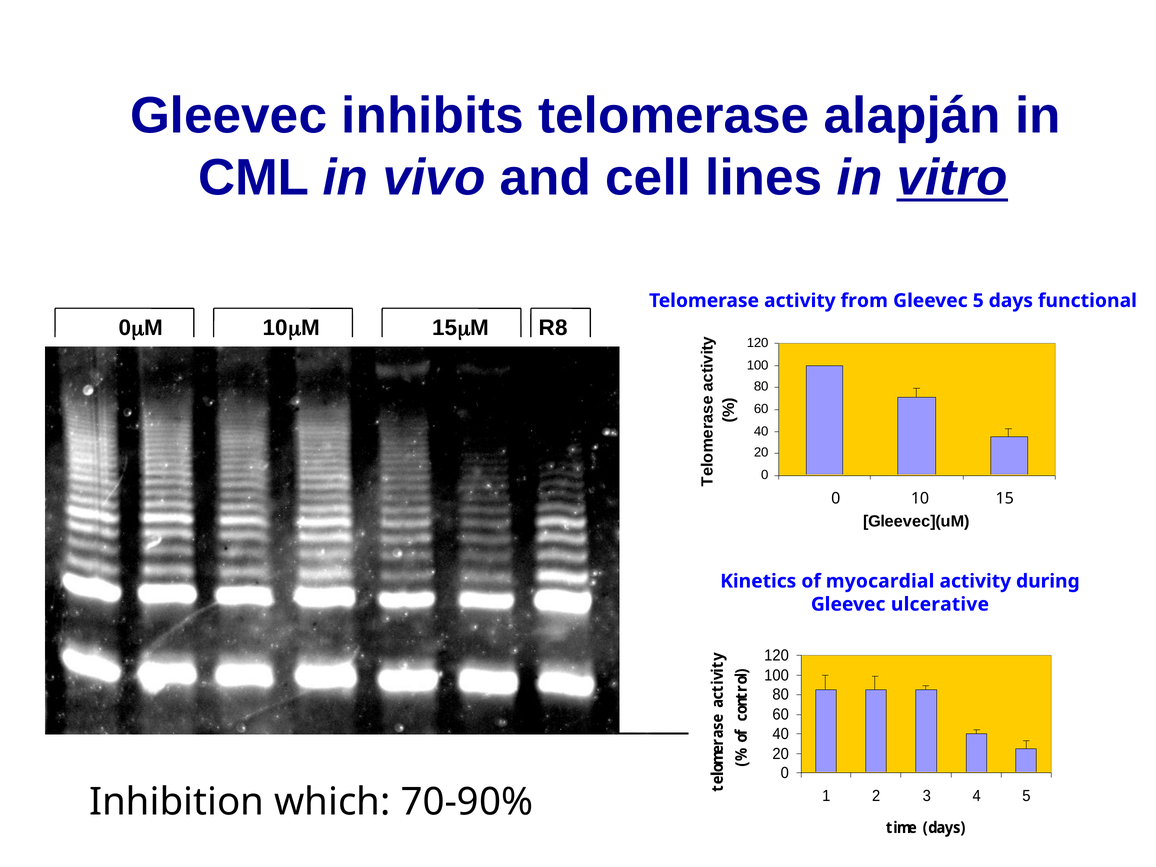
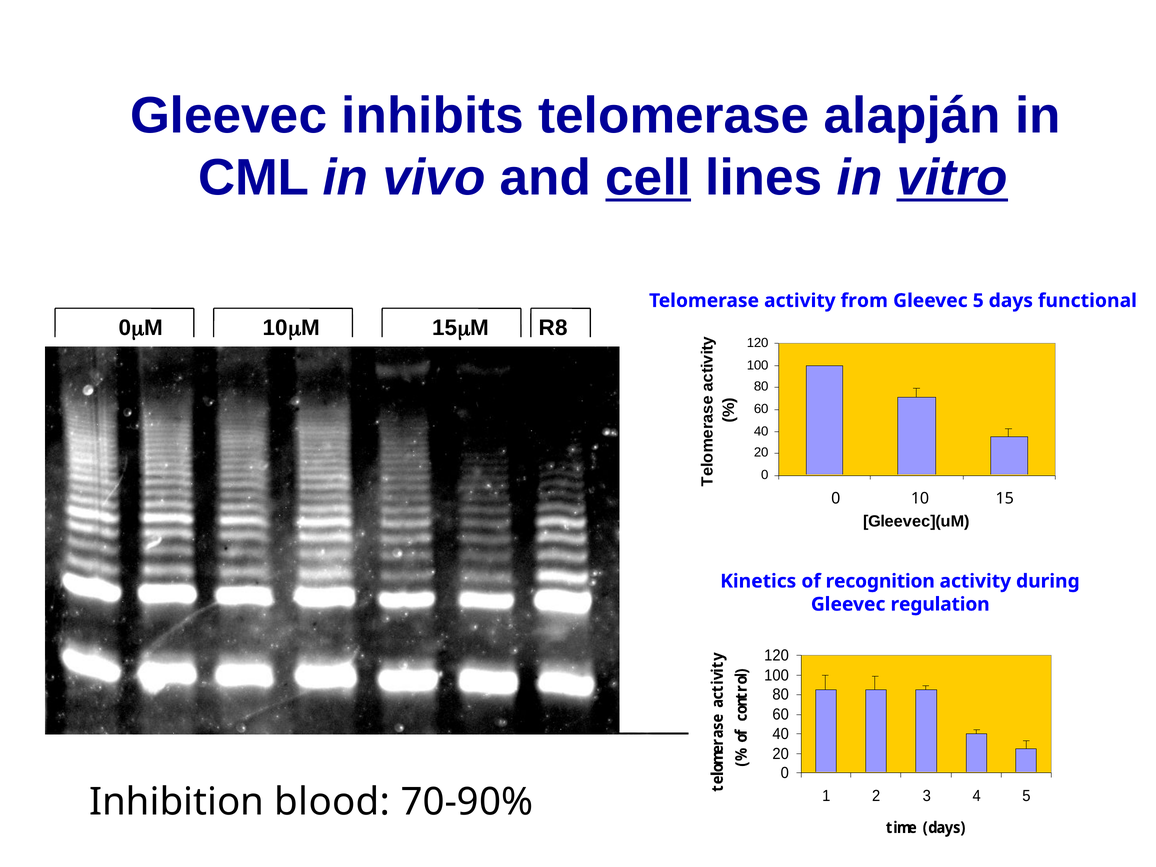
cell underline: none -> present (648, 178)
myocardial: myocardial -> recognition (880, 581)
ulcerative: ulcerative -> regulation (940, 604)
which: which -> blood (332, 802)
